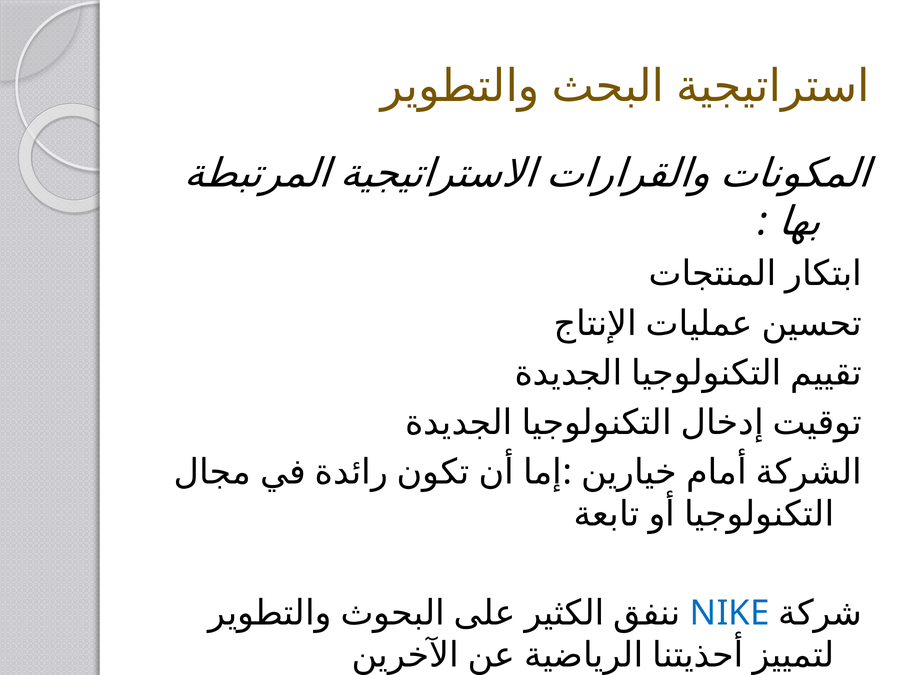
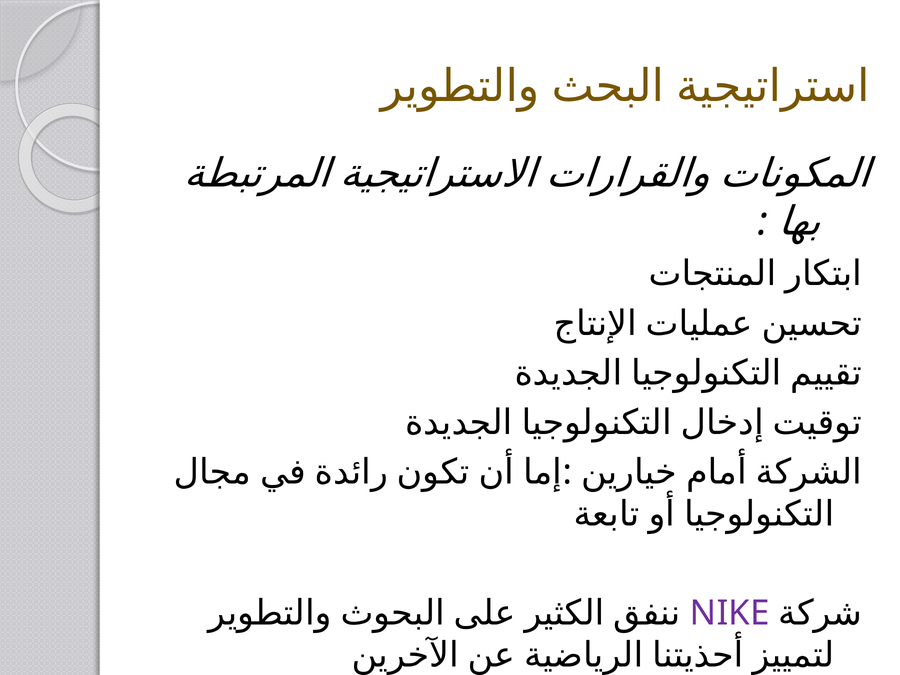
NIKE colour: blue -> purple (730, 613)
